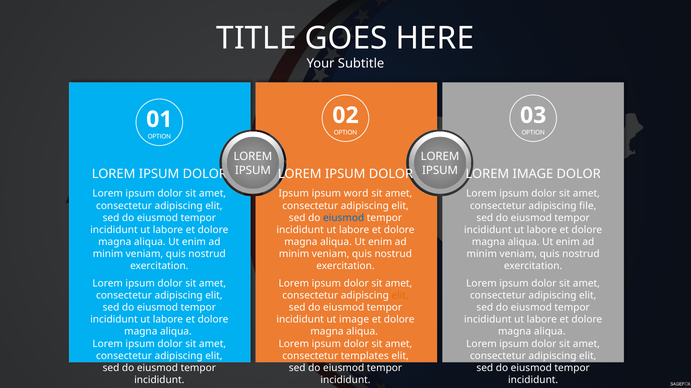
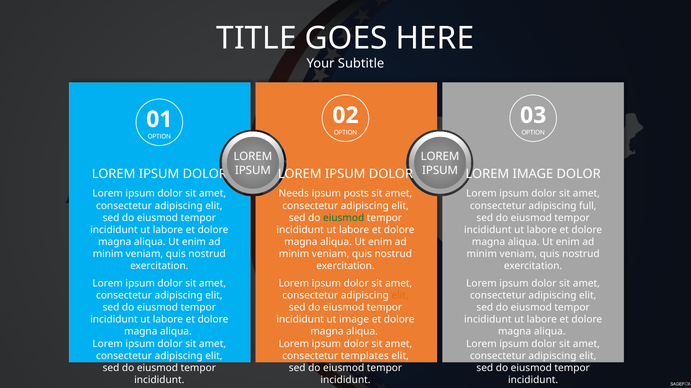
Ipsum: Ipsum -> Needs (294, 194)
word: word -> posts (356, 194)
file: file -> full (588, 206)
eiusmod colour: blue -> green (344, 218)
